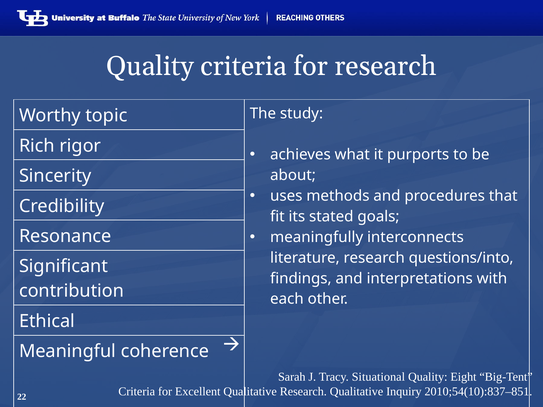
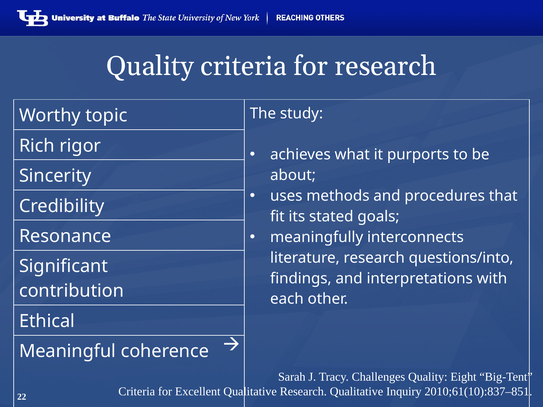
Situational: Situational -> Challenges (378, 377)
2010;54(10):837–851: 2010;54(10):837–851 -> 2010;61(10):837–851 (478, 392)
